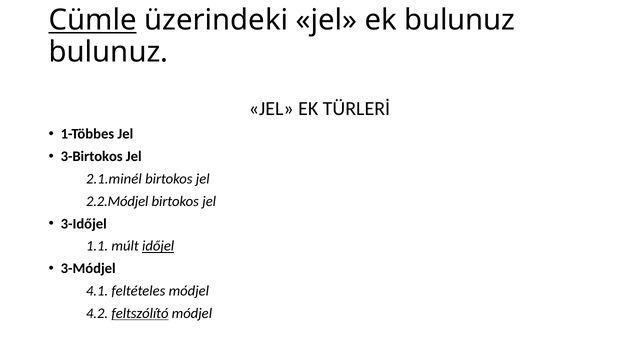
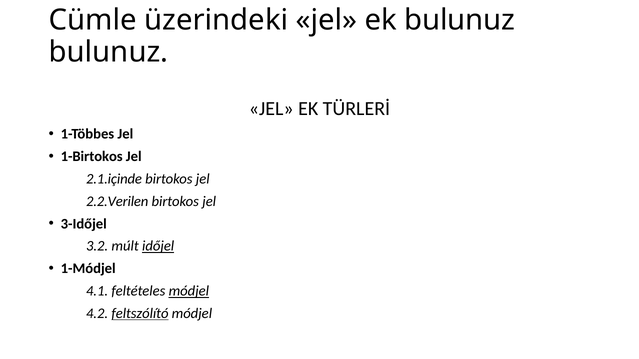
Cümle underline: present -> none (93, 20)
3-Birtokos: 3-Birtokos -> 1-Birtokos (92, 157)
2.1.minél: 2.1.minél -> 2.1.içinde (114, 179)
2.2.Módjel: 2.2.Módjel -> 2.2.Verilen (117, 202)
1.1: 1.1 -> 3.2 (97, 246)
3-Módjel: 3-Módjel -> 1-Módjel (88, 269)
módjel underline: none -> present (189, 291)
